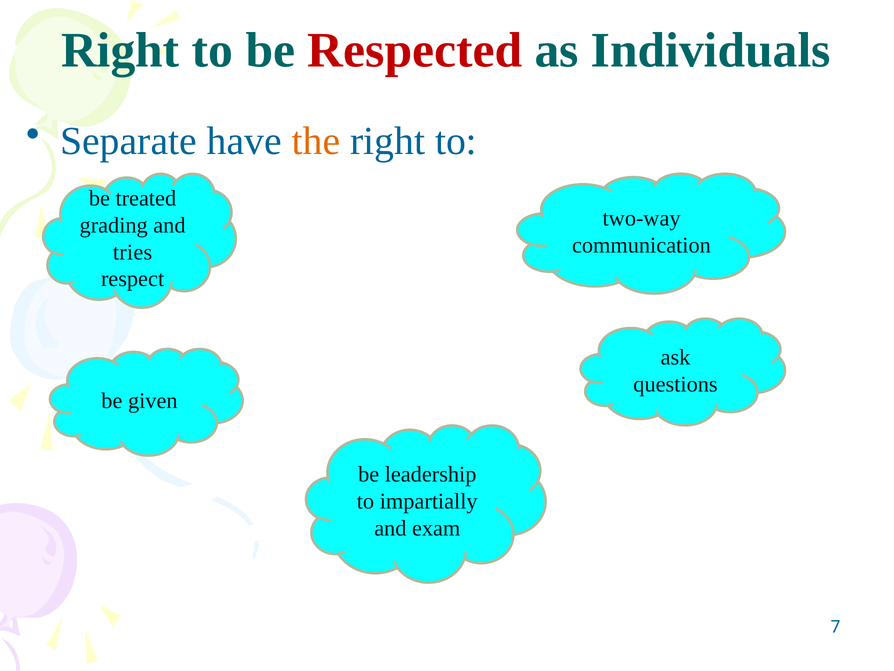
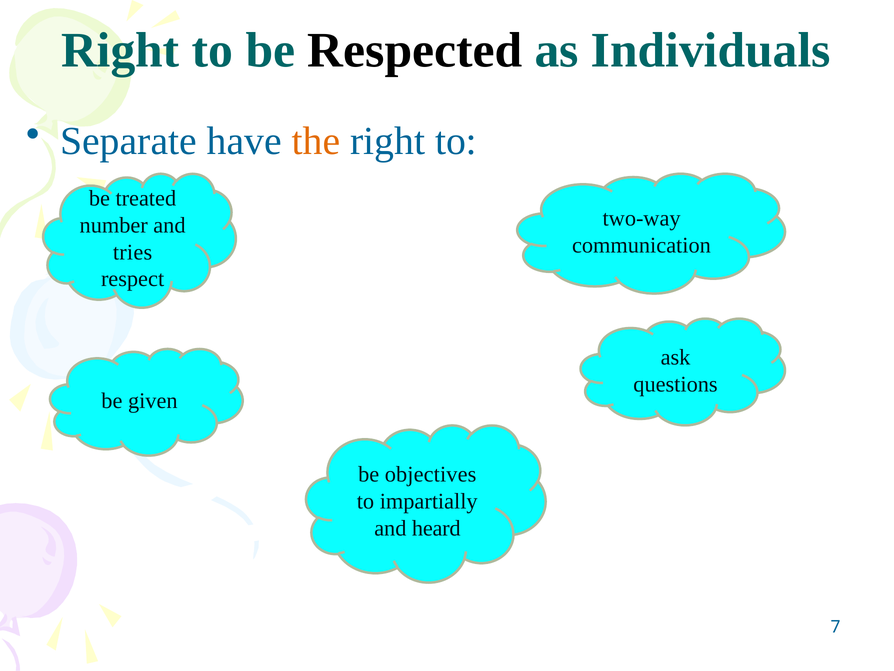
Respected colour: red -> black (415, 50)
grading: grading -> number (114, 225)
leadership: leadership -> objectives (431, 474)
exam: exam -> heard (436, 528)
